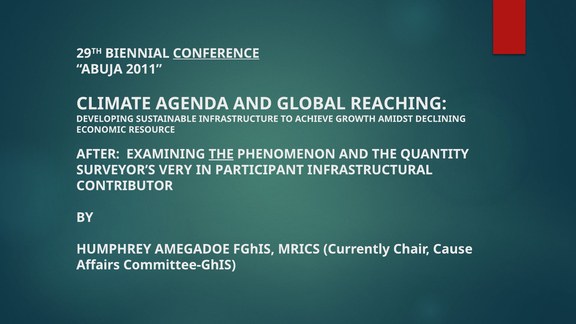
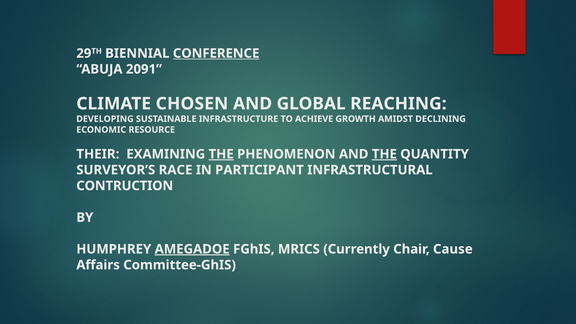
2011: 2011 -> 2091 (144, 69)
AGENDA: AGENDA -> CHOSEN (192, 104)
AFTER: AFTER -> THEIR (98, 154)
THE underline: none -> present (384, 154)
VERY: VERY -> RACE (176, 170)
CONTRIBUTOR: CONTRIBUTOR -> CONTRUCTION (125, 186)
AMEGADOE underline: none -> present (192, 249)
